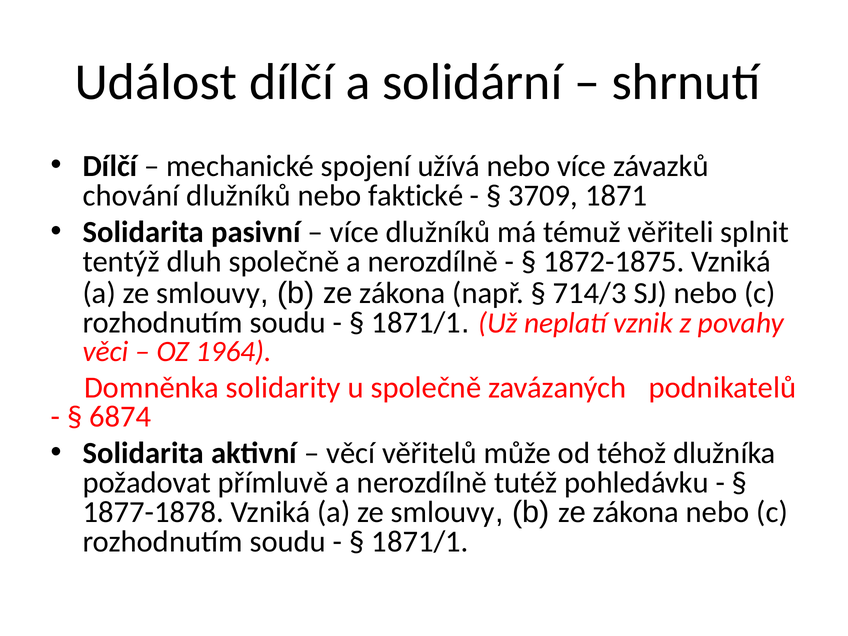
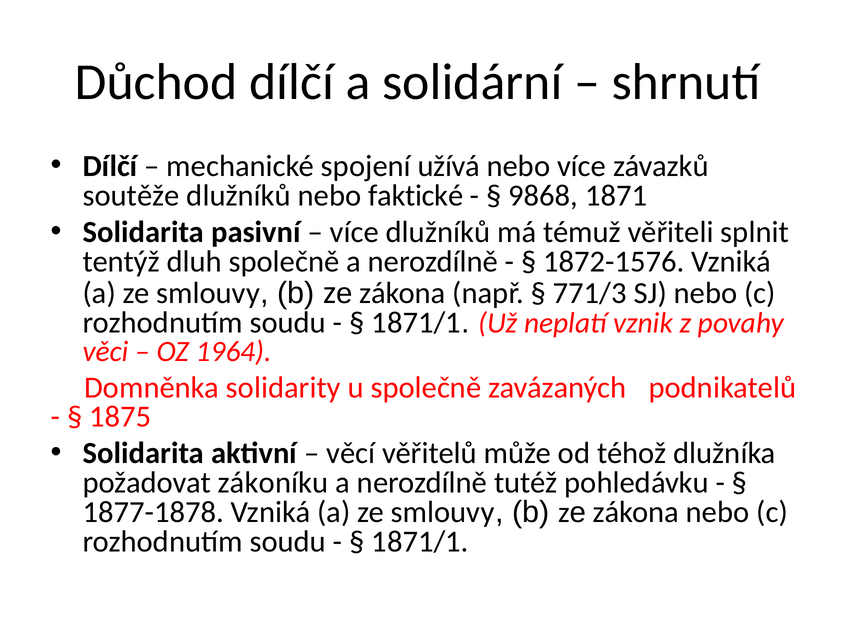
Událost: Událost -> Důchod (156, 82)
chování: chování -> soutěže (131, 195)
3709: 3709 -> 9868 (543, 195)
1872-1875: 1872-1875 -> 1872-1576 (614, 262)
714/3: 714/3 -> 771/3 (590, 293)
6874: 6874 -> 1875 (120, 417)
přímluvě: přímluvě -> zákoníku (273, 483)
